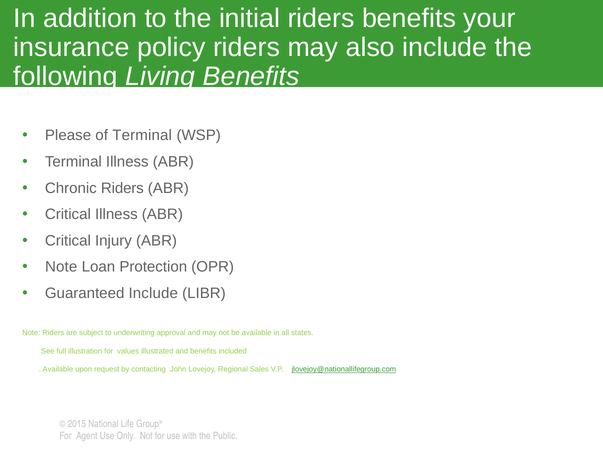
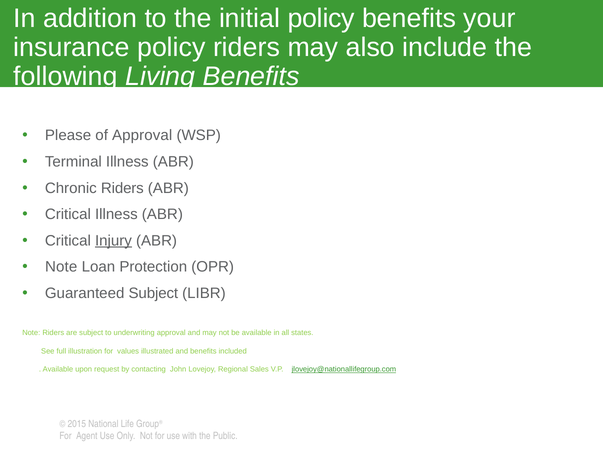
initial riders: riders -> policy (321, 18)
of Terminal: Terminal -> Approval (142, 135)
Injury underline: none -> present (113, 241)
Guaranteed Include: Include -> Subject (153, 293)
